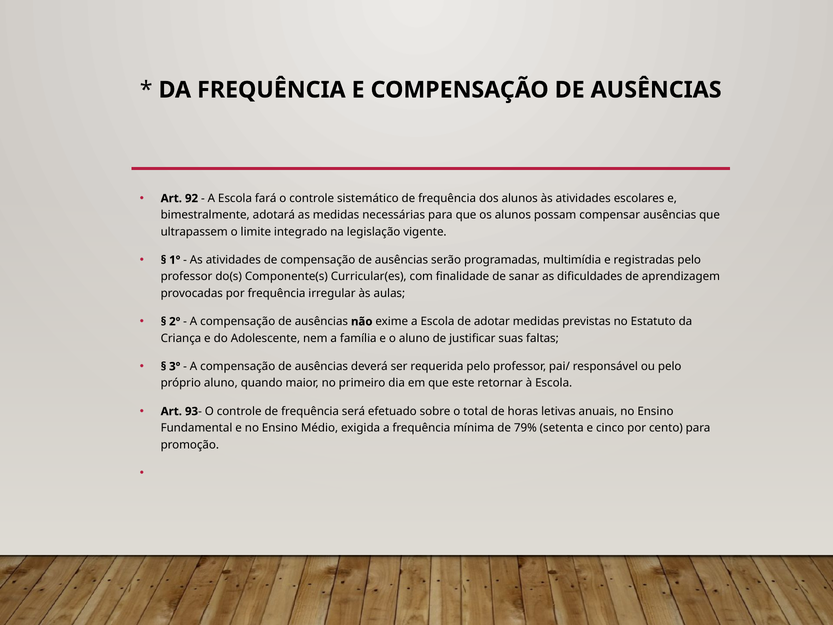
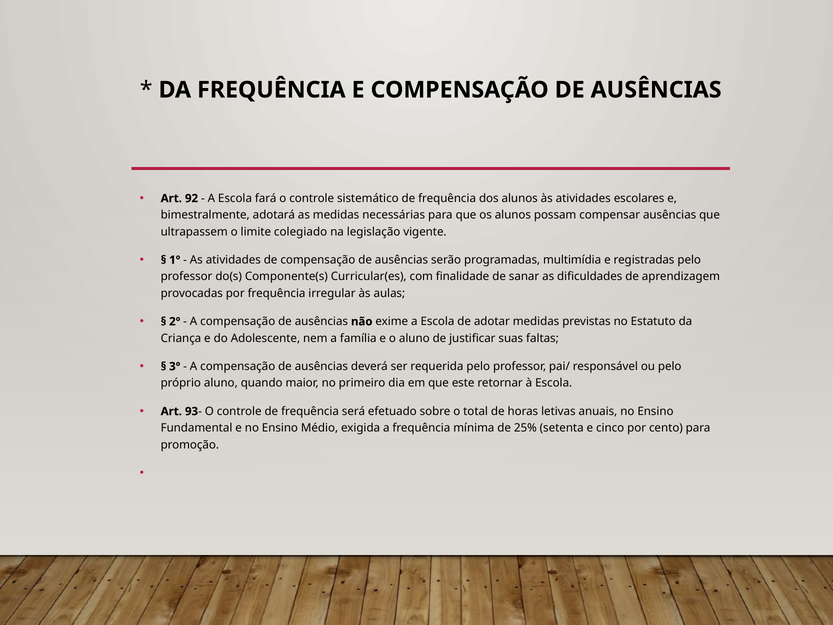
integrado: integrado -> colegiado (301, 232)
79%: 79% -> 25% (525, 428)
